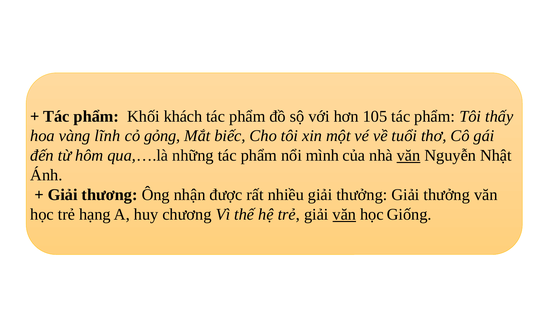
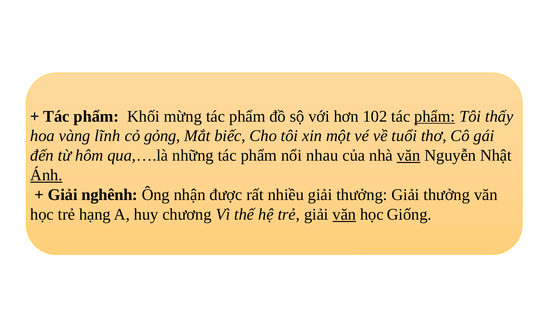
khách: khách -> mừng (183, 116)
105: 105 -> 102 (375, 116)
phẩm underline: none -> present (435, 116)
mình: mình -> nhau (322, 156)
Ánh underline: none -> present (46, 175)
thương: thương -> nghênh (110, 195)
